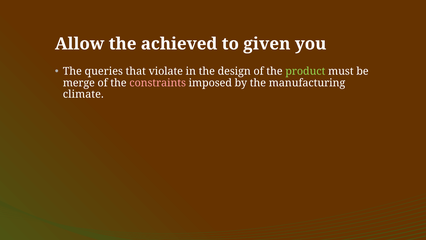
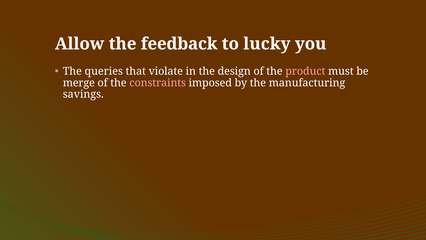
achieved: achieved -> feedback (179, 44)
given: given -> lucky (267, 44)
product colour: light green -> pink (305, 71)
climate: climate -> savings (83, 94)
